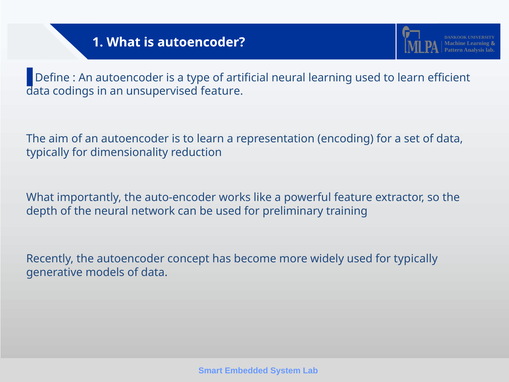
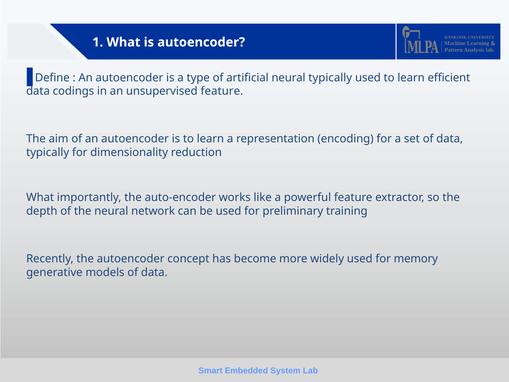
neural learning: learning -> typically (330, 78)
for typically: typically -> memory (416, 259)
